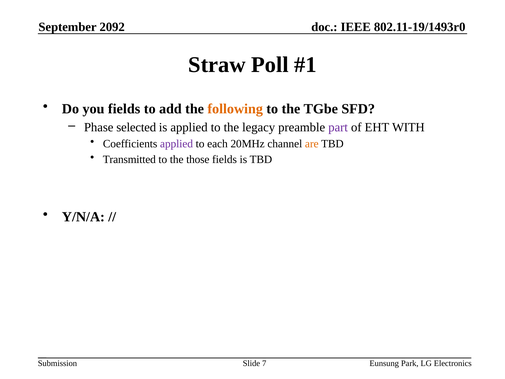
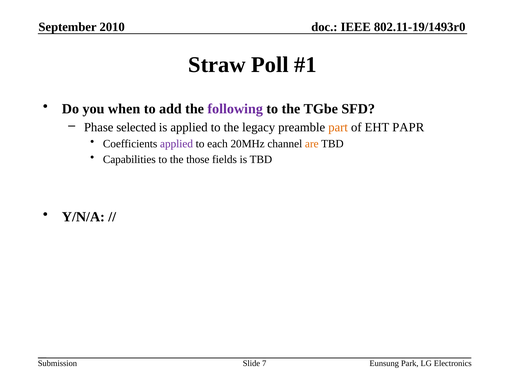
2092: 2092 -> 2010 (112, 27)
you fields: fields -> when (124, 109)
following colour: orange -> purple (235, 109)
part colour: purple -> orange (338, 127)
WITH: WITH -> PAPR (408, 127)
Transmitted: Transmitted -> Capabilities (129, 159)
